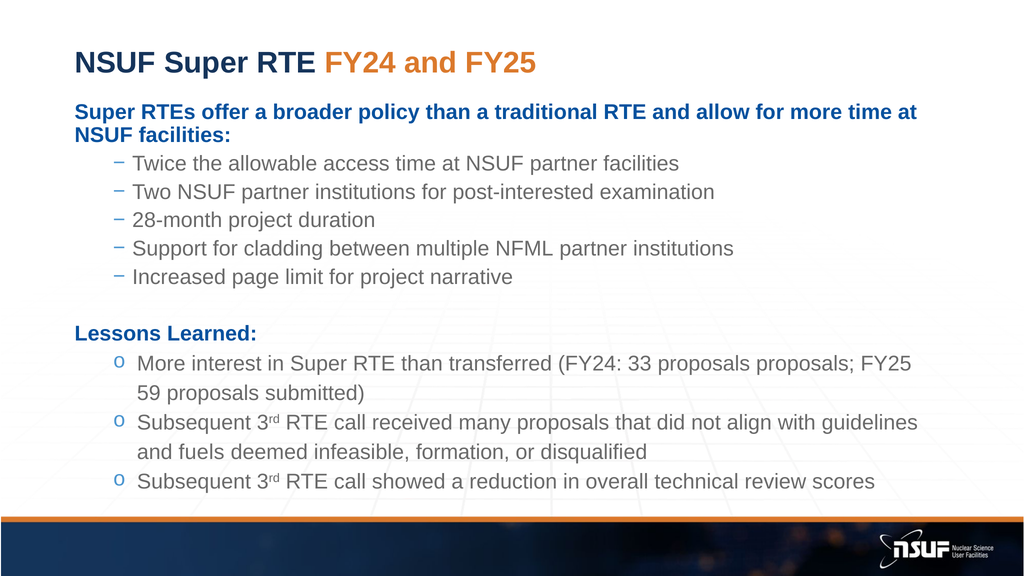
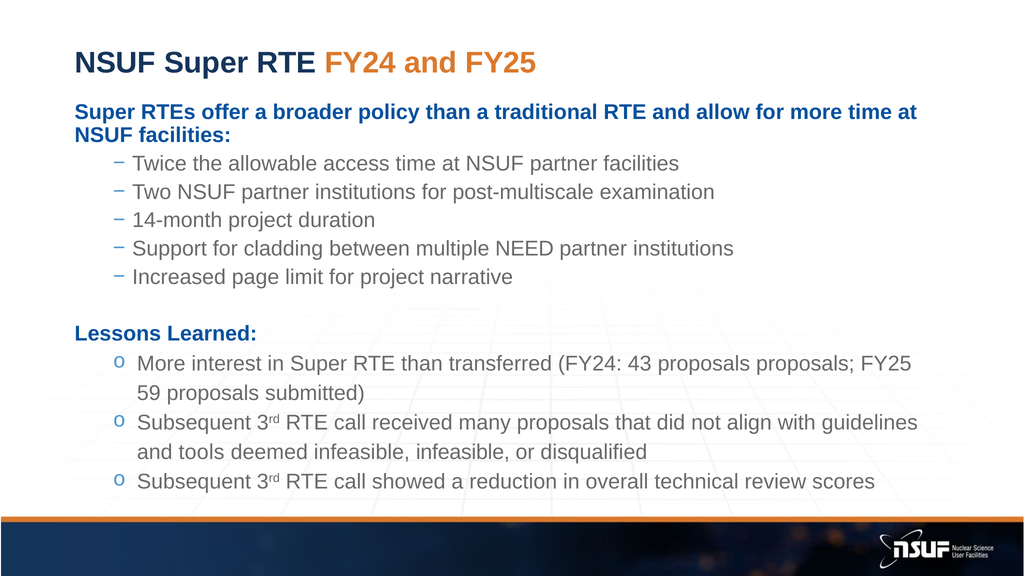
post-interested: post-interested -> post-multiscale (523, 192)
28-month: 28-month -> 14-month (177, 220)
NFML: NFML -> NEED (525, 249)
33: 33 -> 43 (640, 364)
fuels: fuels -> tools (202, 452)
infeasible formation: formation -> infeasible (463, 452)
